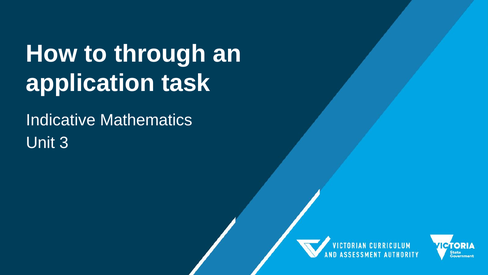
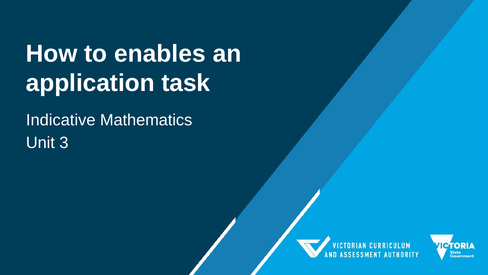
through: through -> enables (160, 54)
